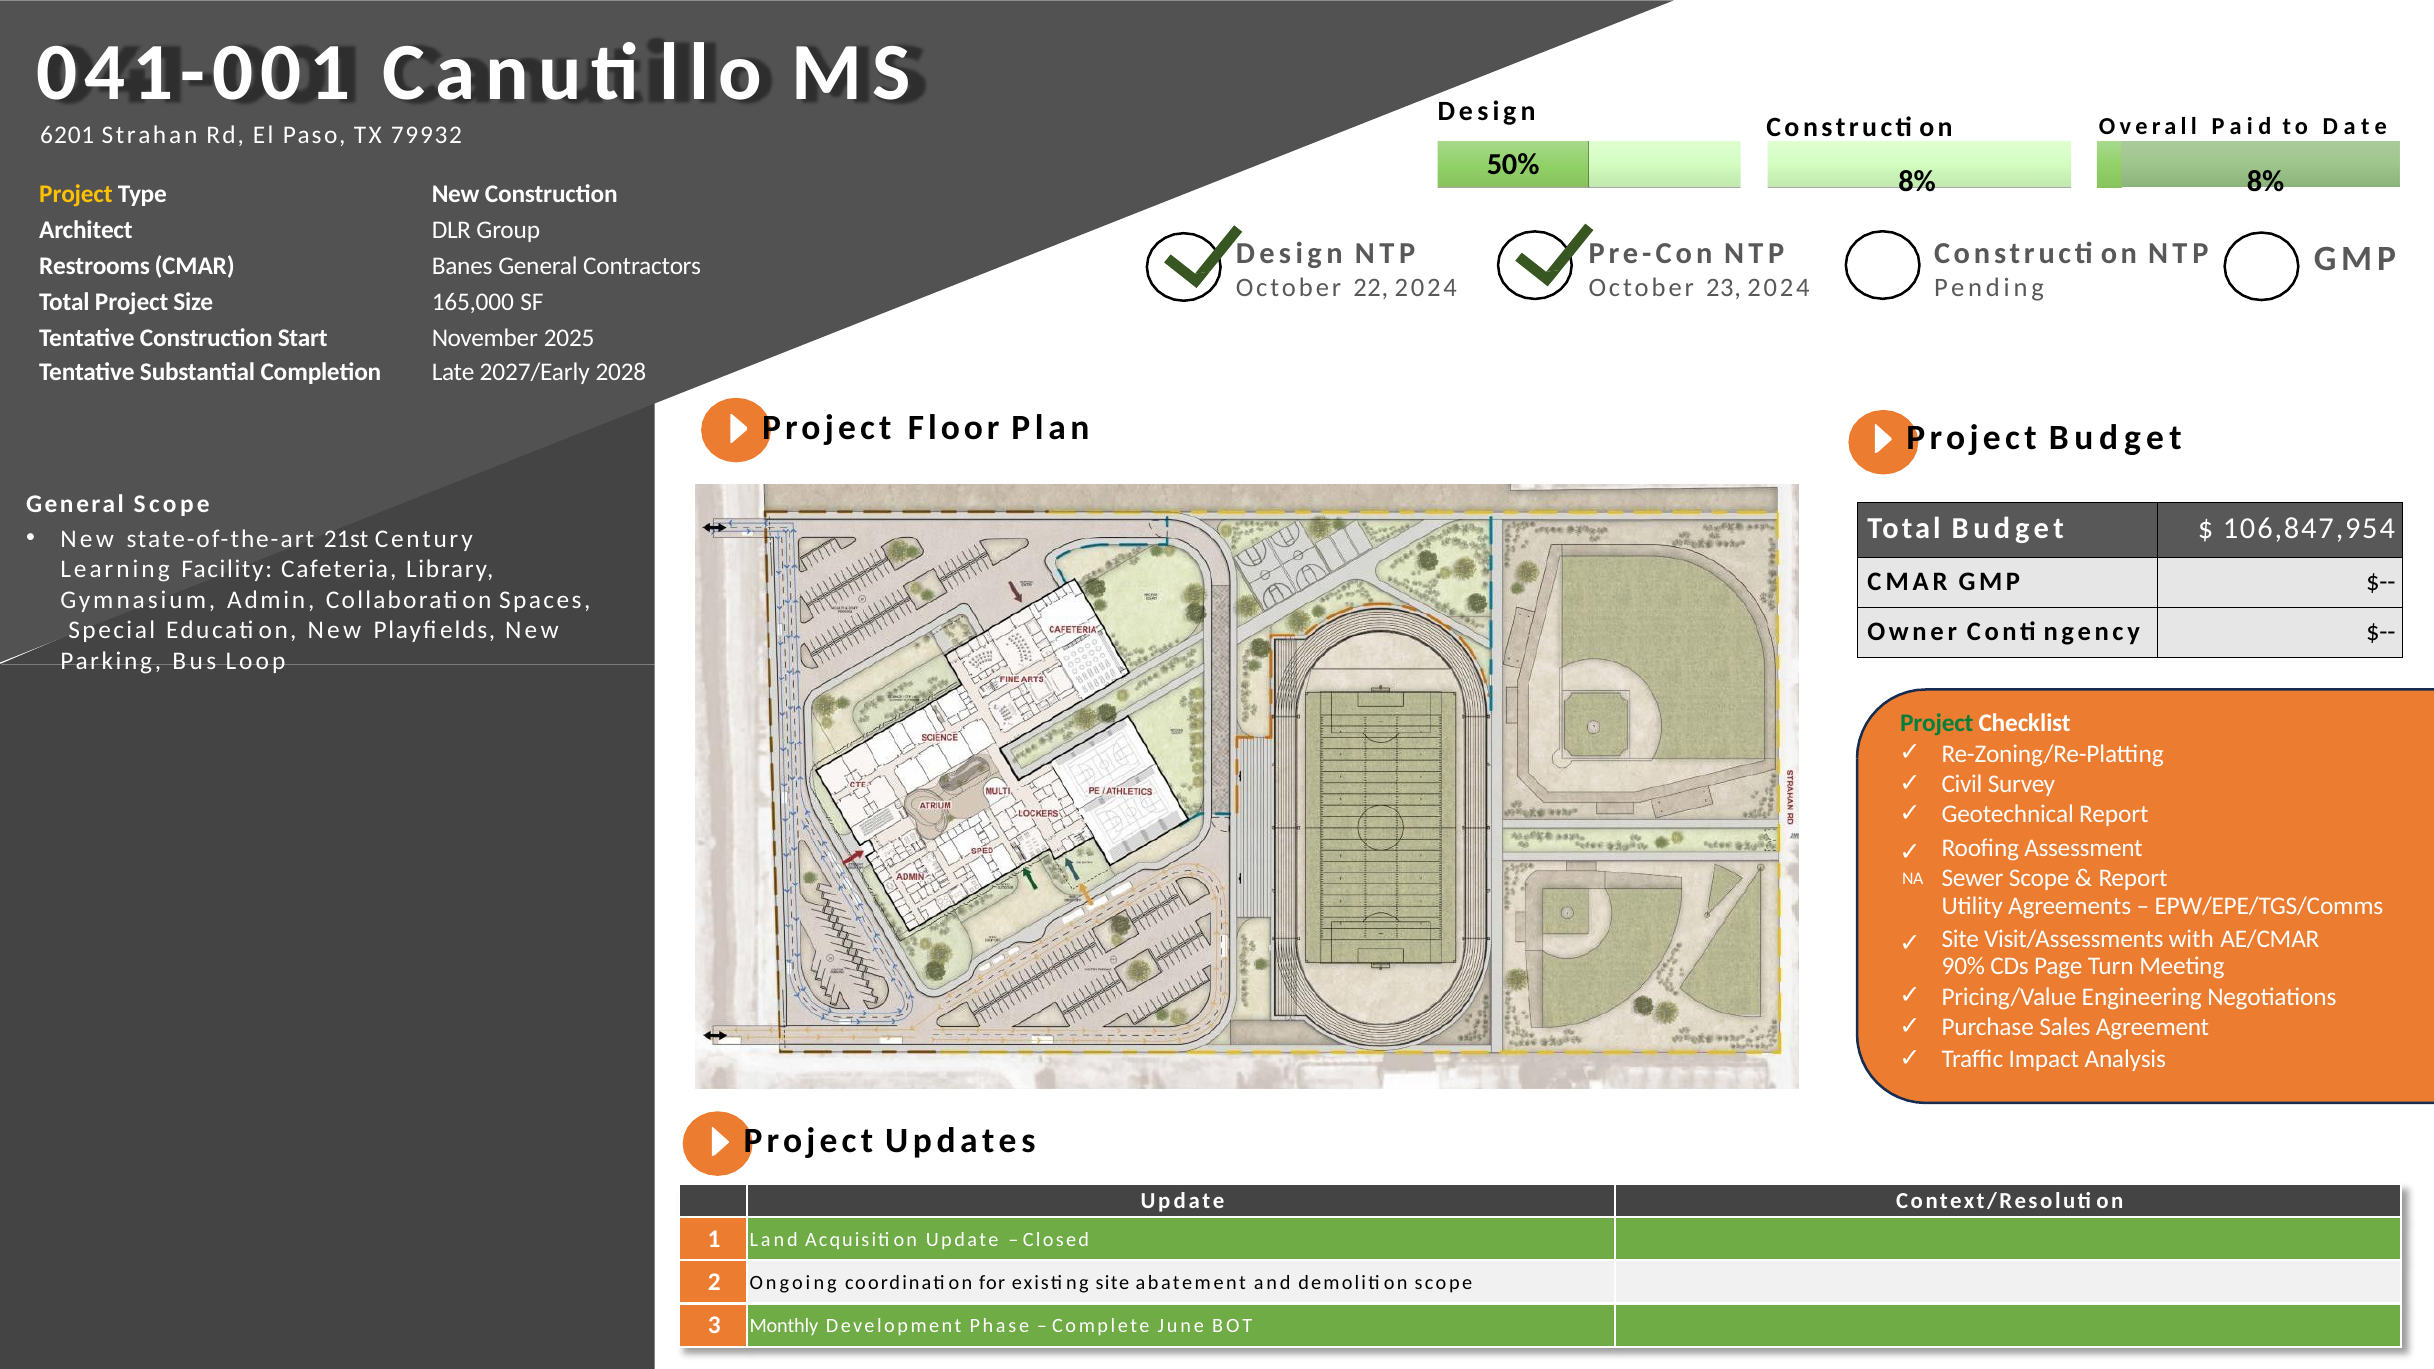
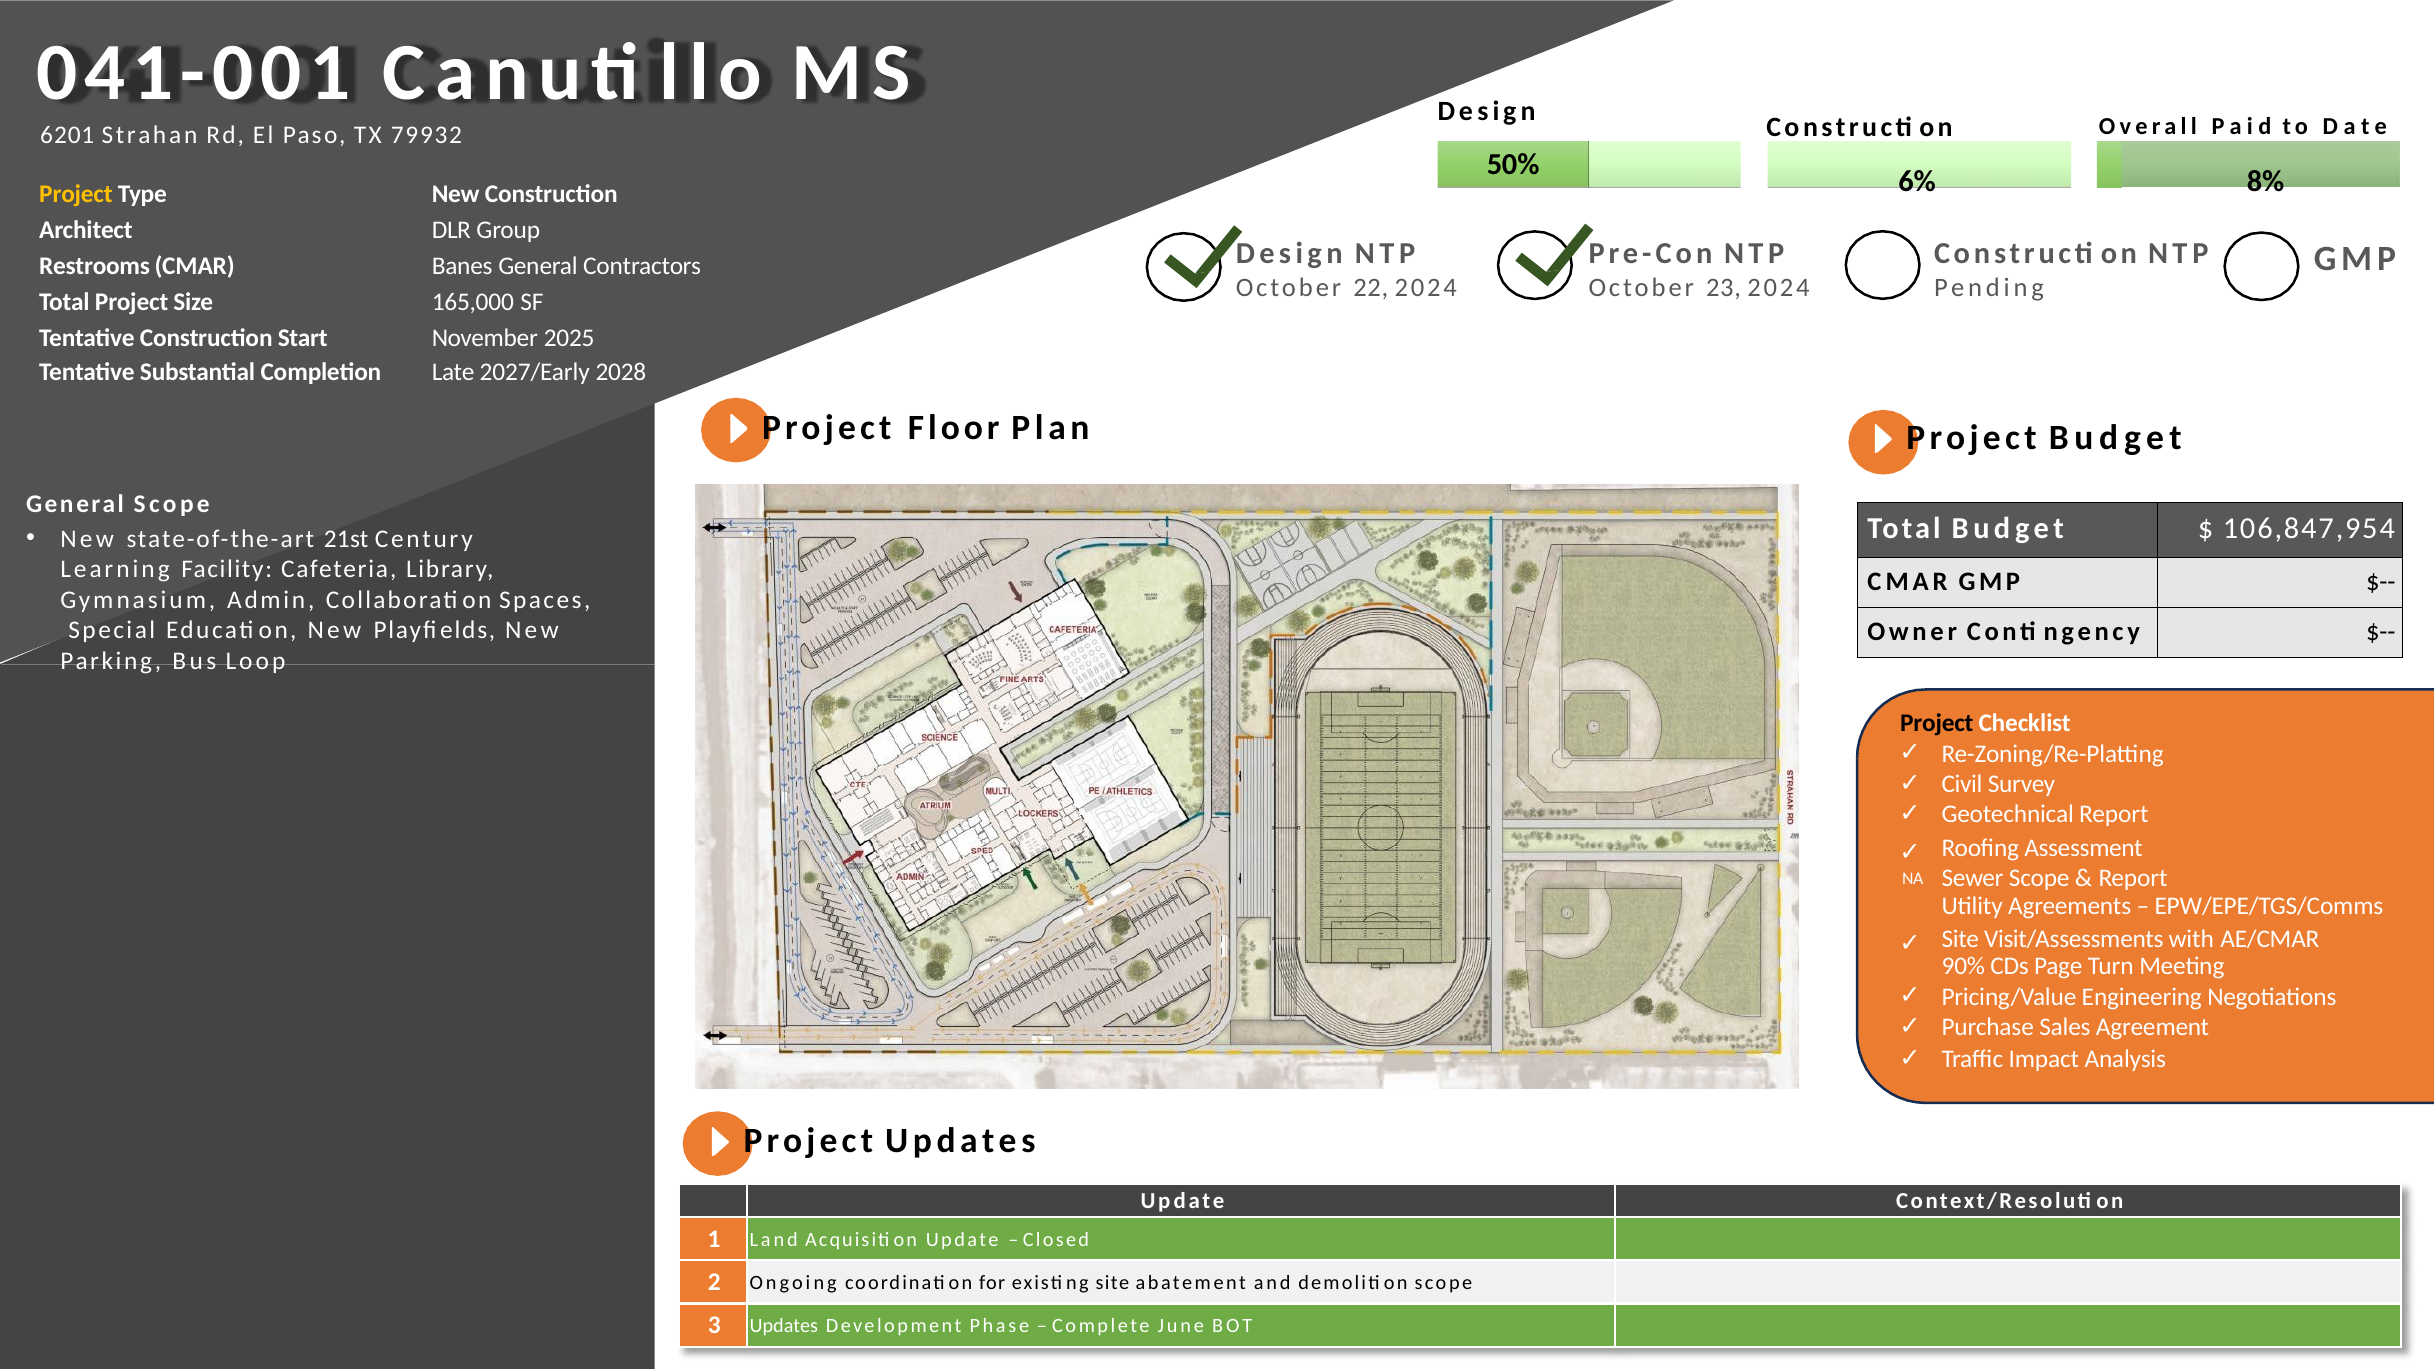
8%: 8% -> 6% (1917, 182)
Project colour: green -> black (1937, 724)
3 Monthly: Monthly -> Updates (784, 1326)
